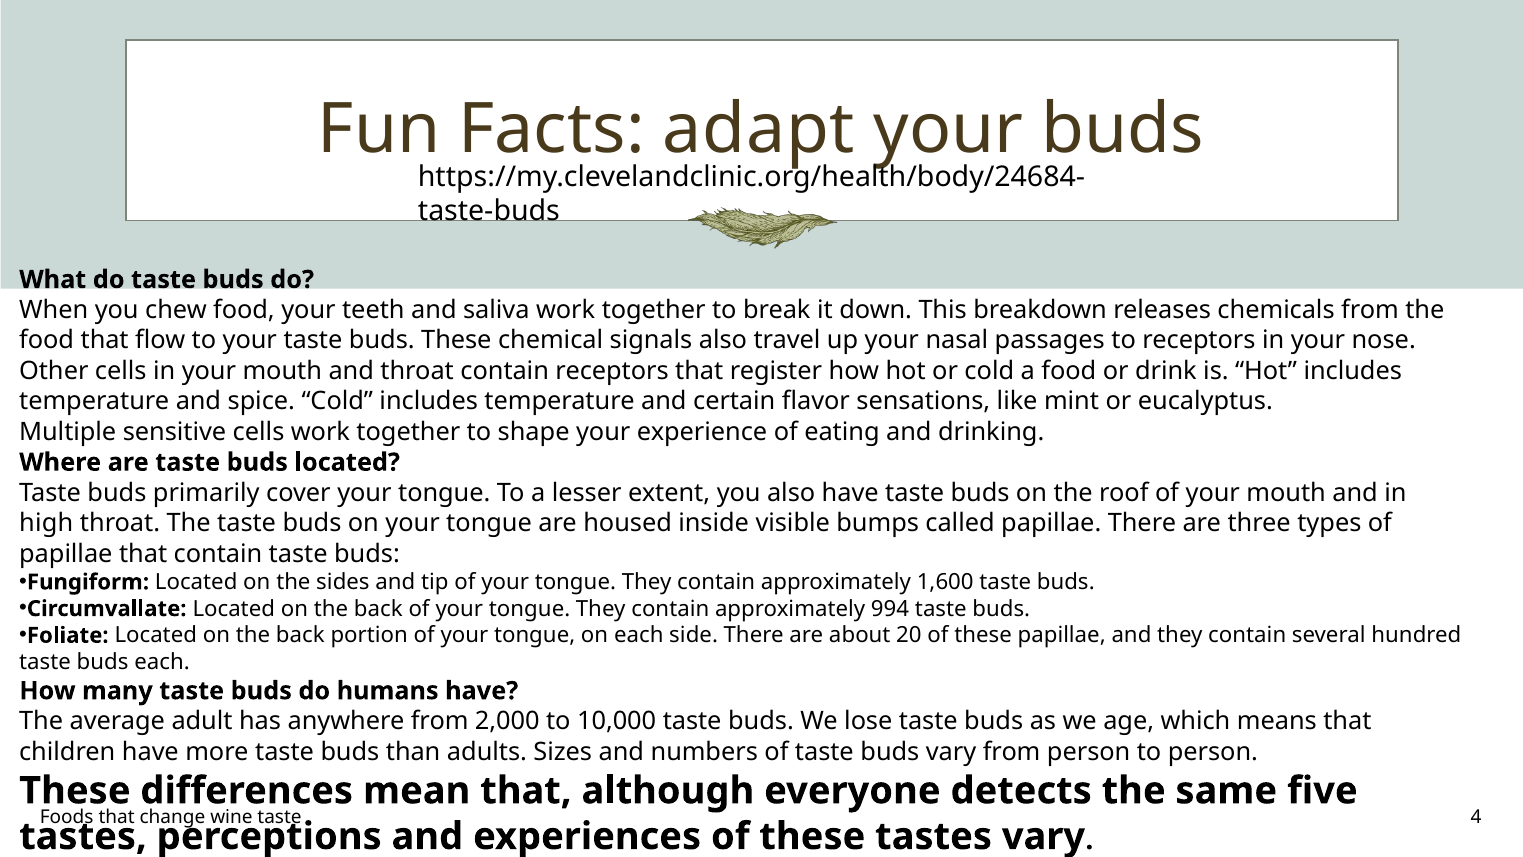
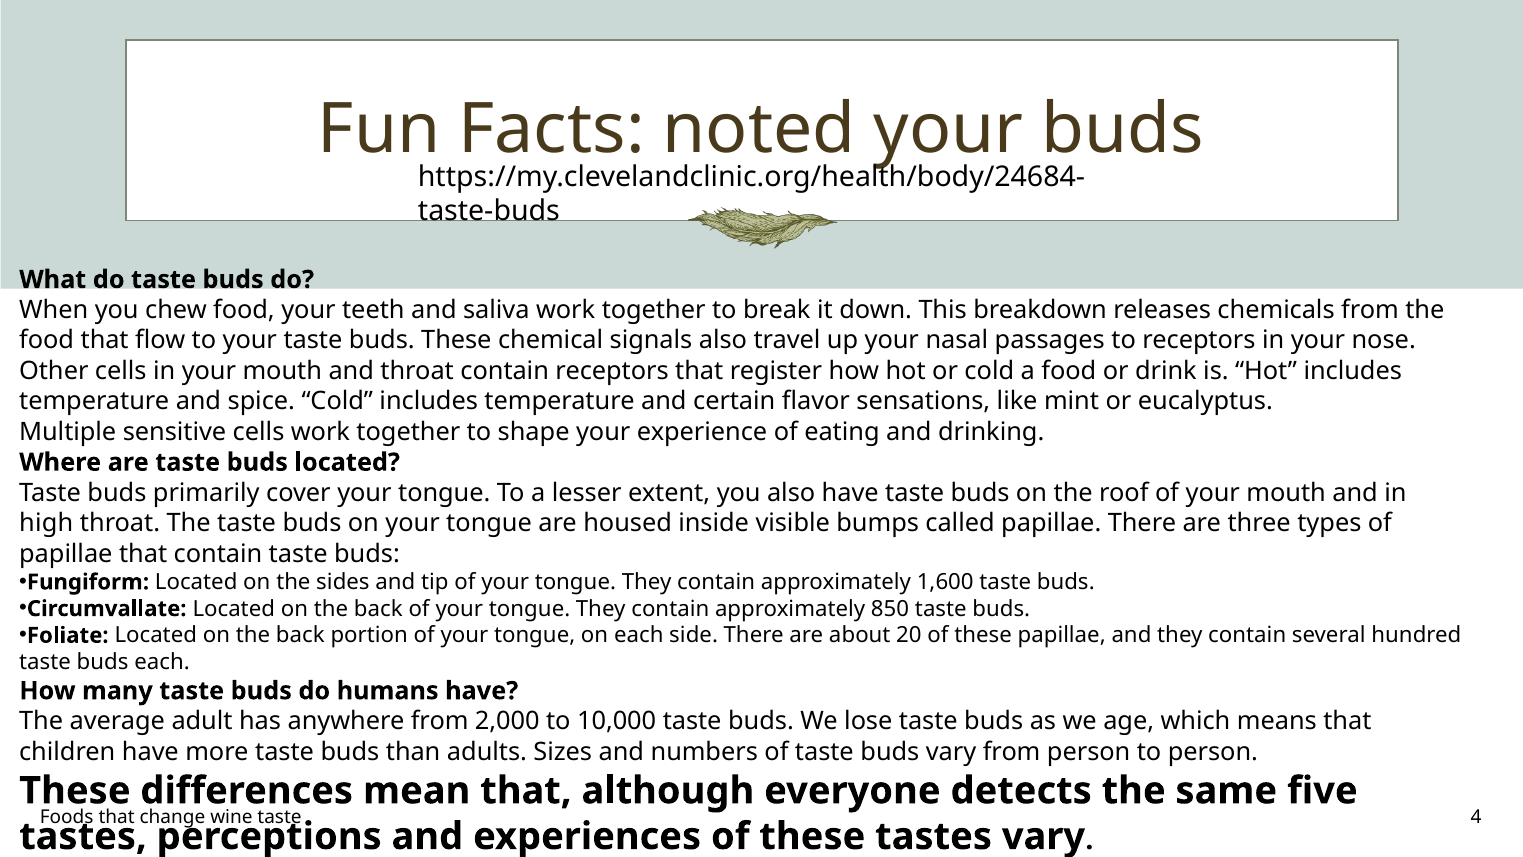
adapt: adapt -> noted (759, 130)
994: 994 -> 850 (890, 609)
